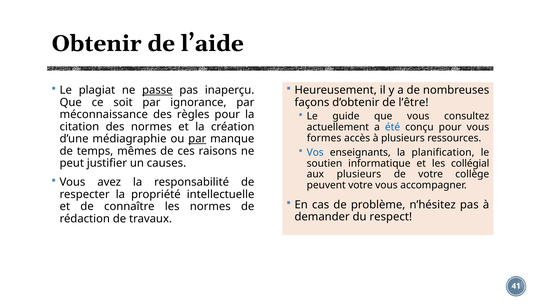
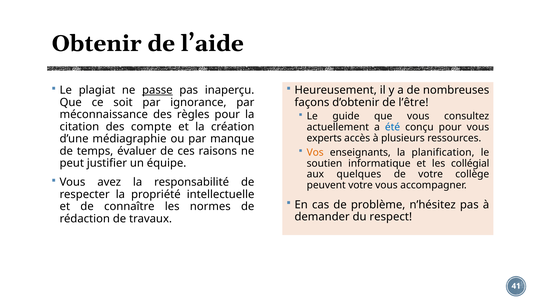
des normes: normes -> compte (151, 127)
formes: formes -> experts (324, 138)
par underline: present -> none (197, 139)
mêmes: mêmes -> évaluer (137, 151)
Vos colour: blue -> orange (315, 153)
causes: causes -> équipe (167, 163)
aux plusieurs: plusieurs -> quelques (359, 174)
